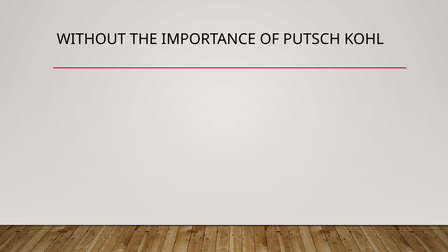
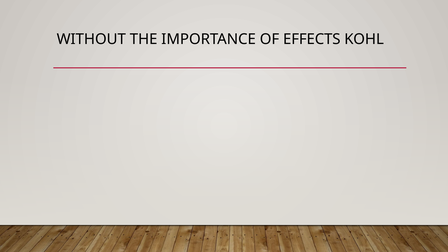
PUTSCH: PUTSCH -> EFFECTS (312, 39)
